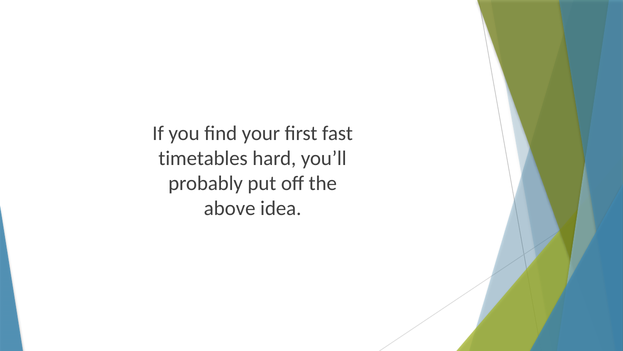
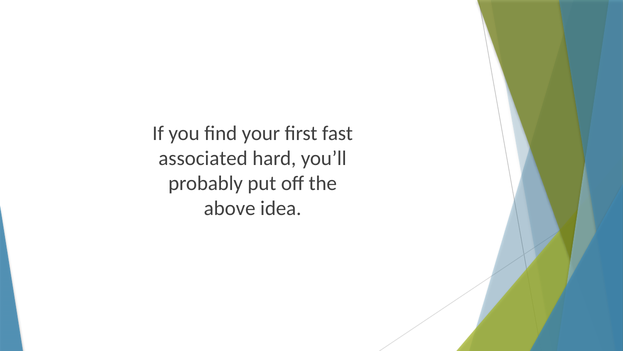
timetables: timetables -> associated (203, 158)
